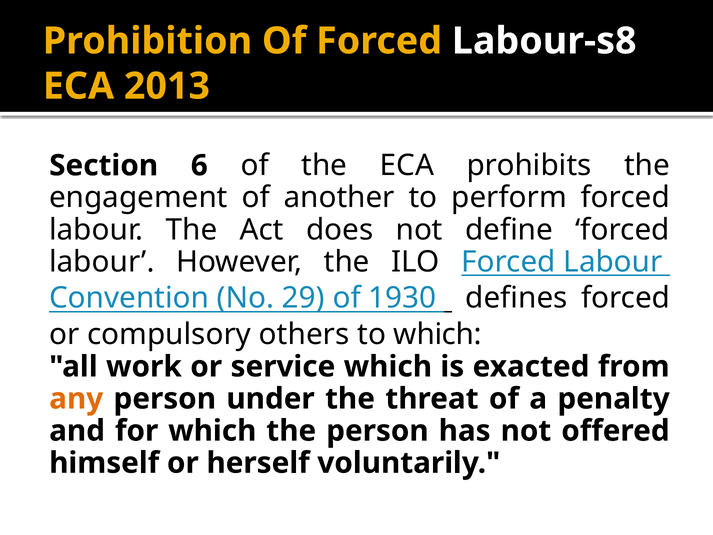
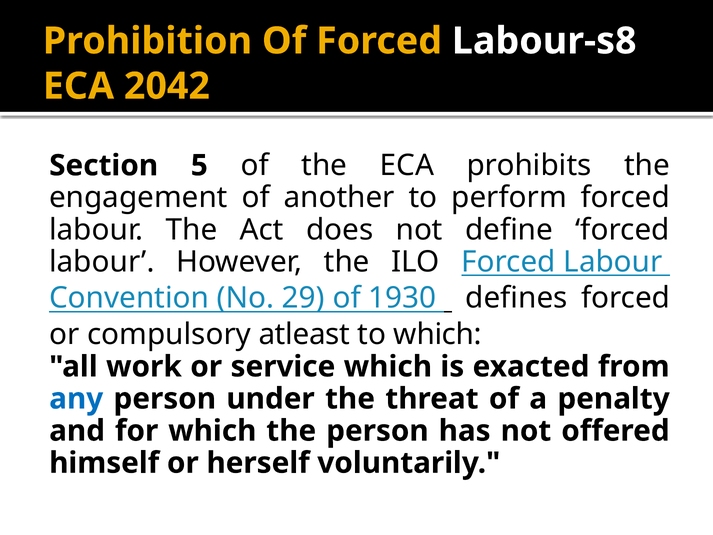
2013: 2013 -> 2042 (167, 86)
6: 6 -> 5 (199, 165)
others: others -> atleast (304, 334)
any colour: orange -> blue (76, 399)
